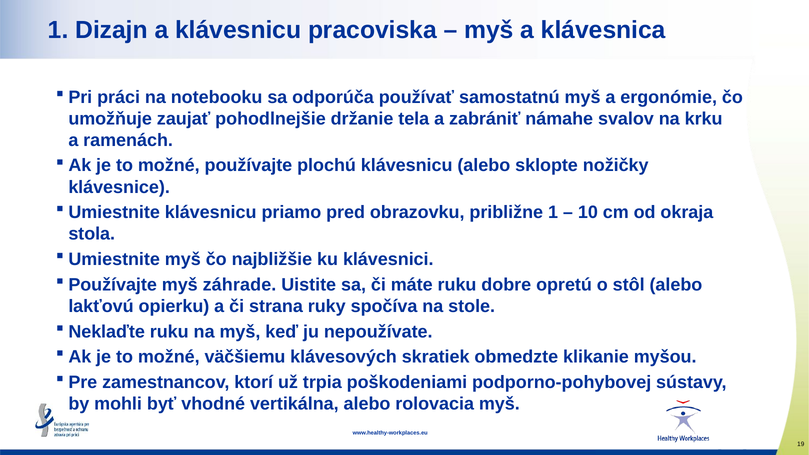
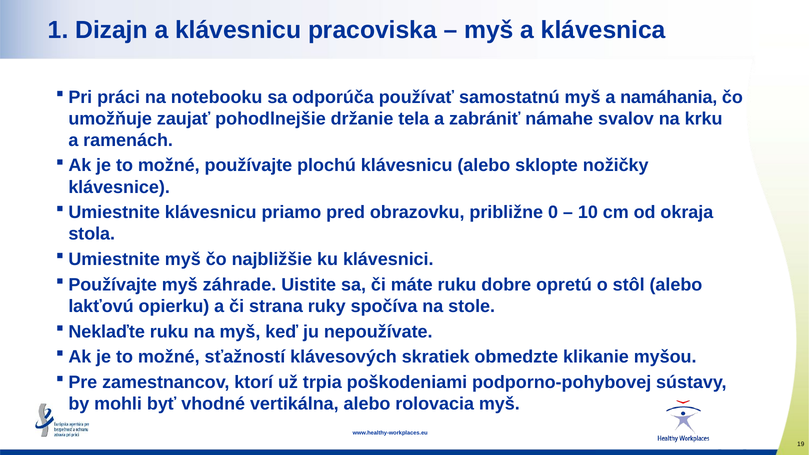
ergonómie: ergonómie -> namáhania (669, 97)
približne 1: 1 -> 0 (553, 213)
väčšiemu: väčšiemu -> sťažností (245, 357)
